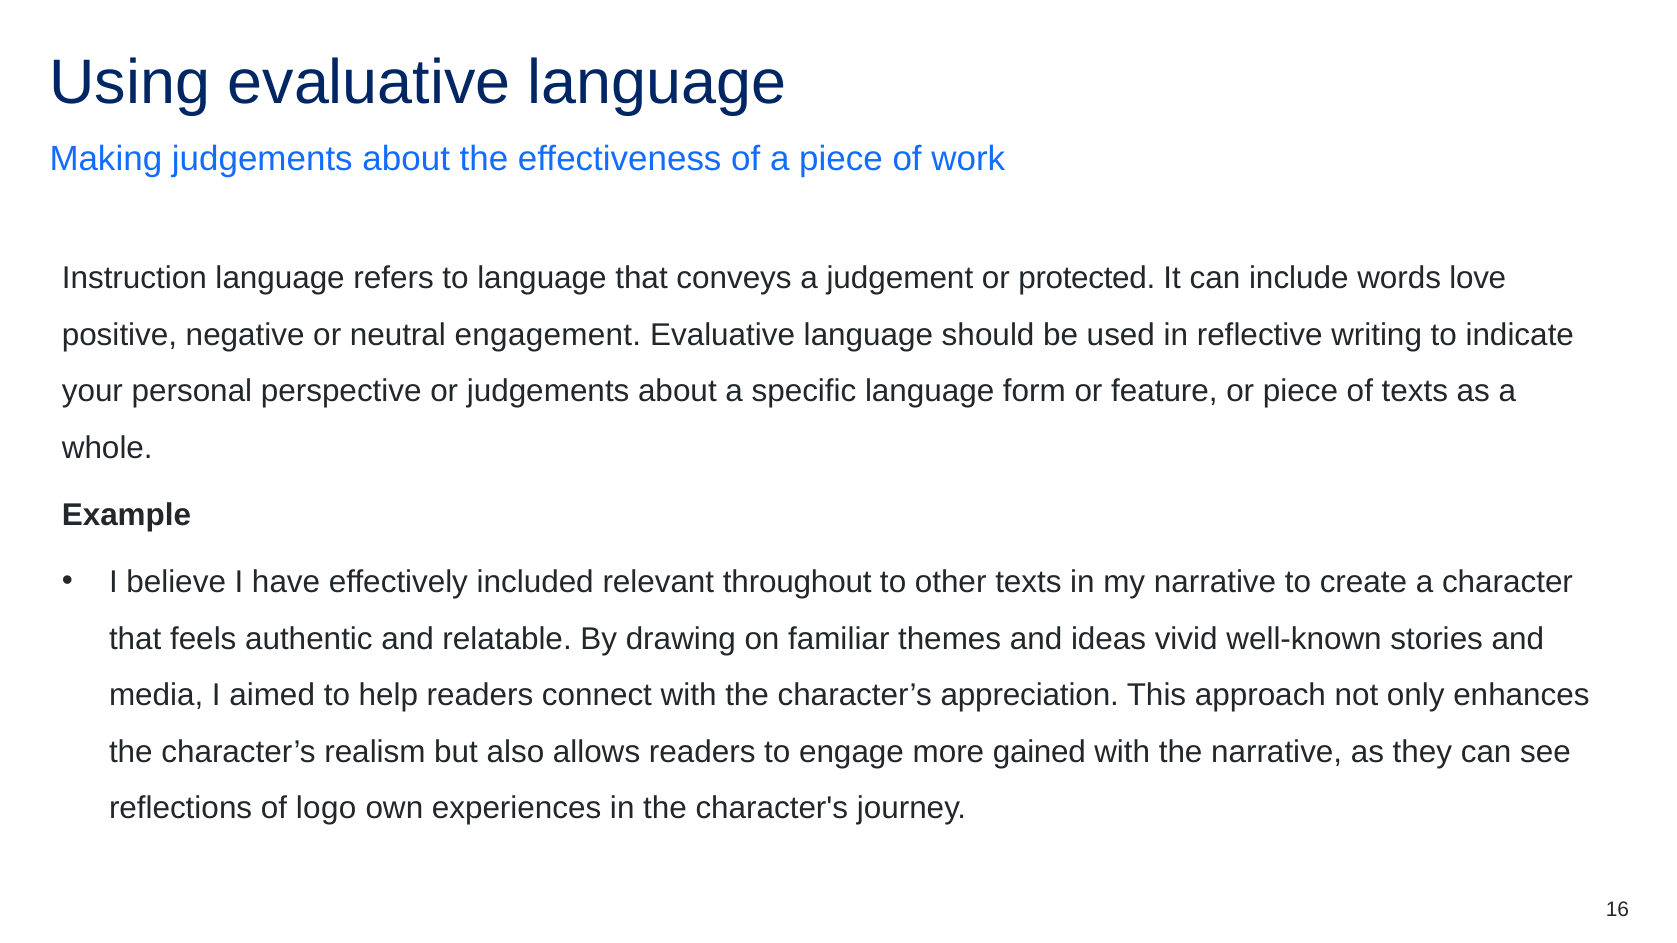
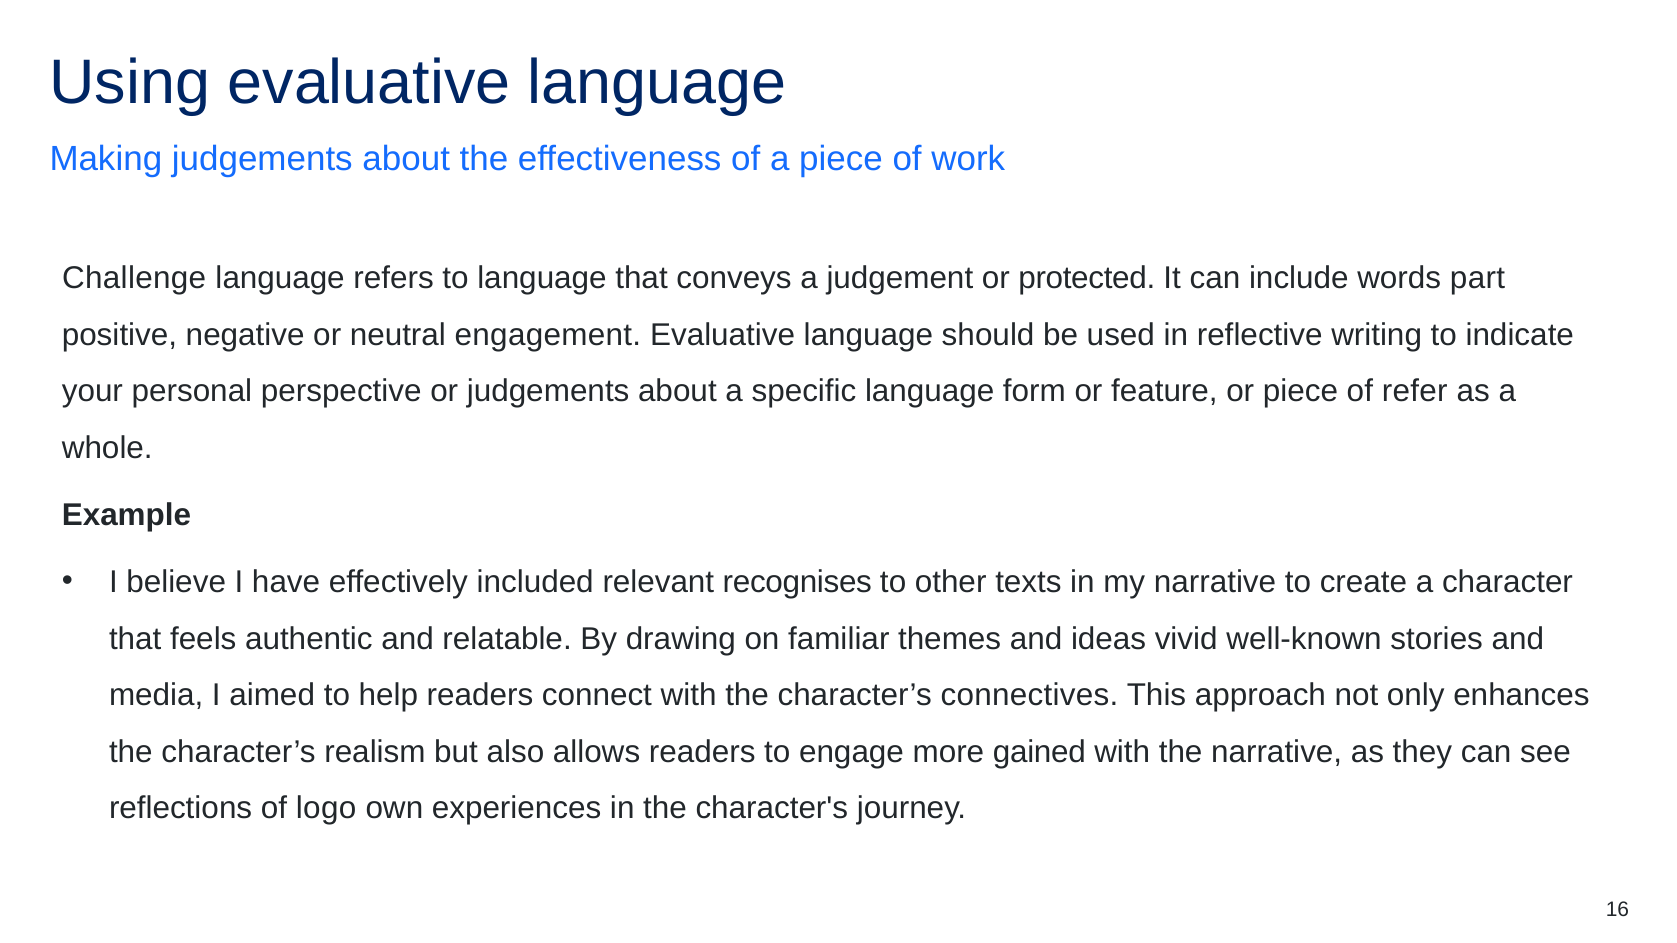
Instruction: Instruction -> Challenge (134, 278)
love: love -> part (1478, 278)
of texts: texts -> refer (1415, 392)
throughout: throughout -> recognises (797, 582)
appreciation: appreciation -> connectives (1029, 696)
